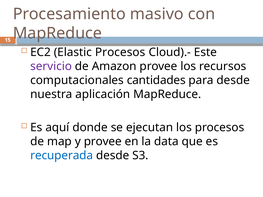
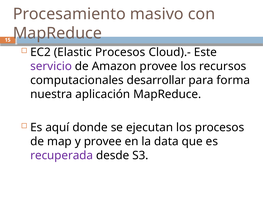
cantidades: cantidades -> desarrollar (156, 80)
para desde: desde -> forma (233, 80)
recuperada colour: blue -> purple (62, 156)
